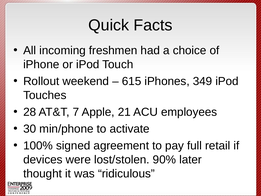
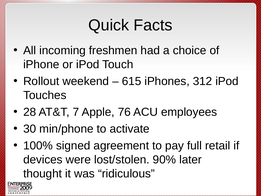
349: 349 -> 312 (203, 81)
21: 21 -> 76 (124, 112)
